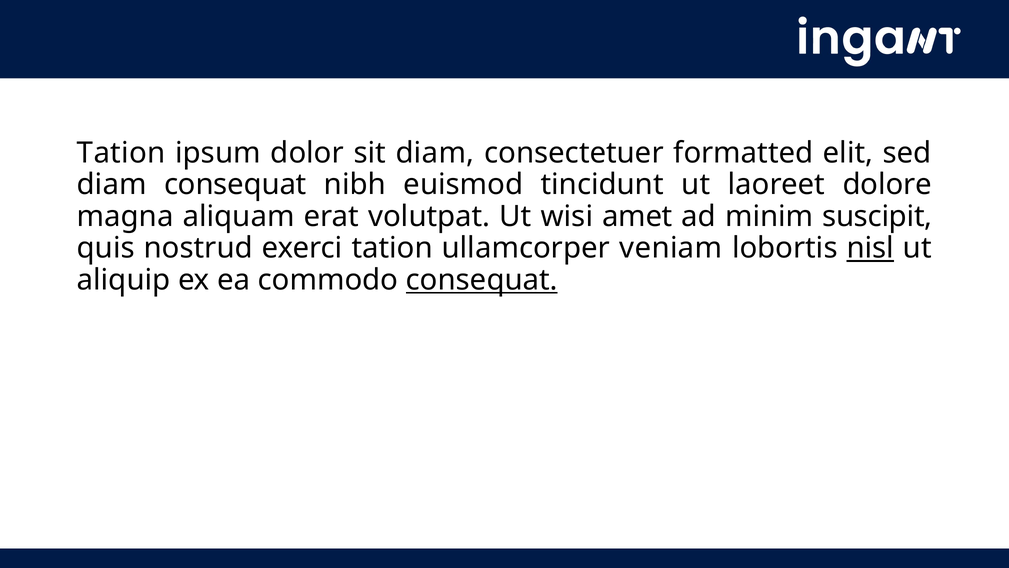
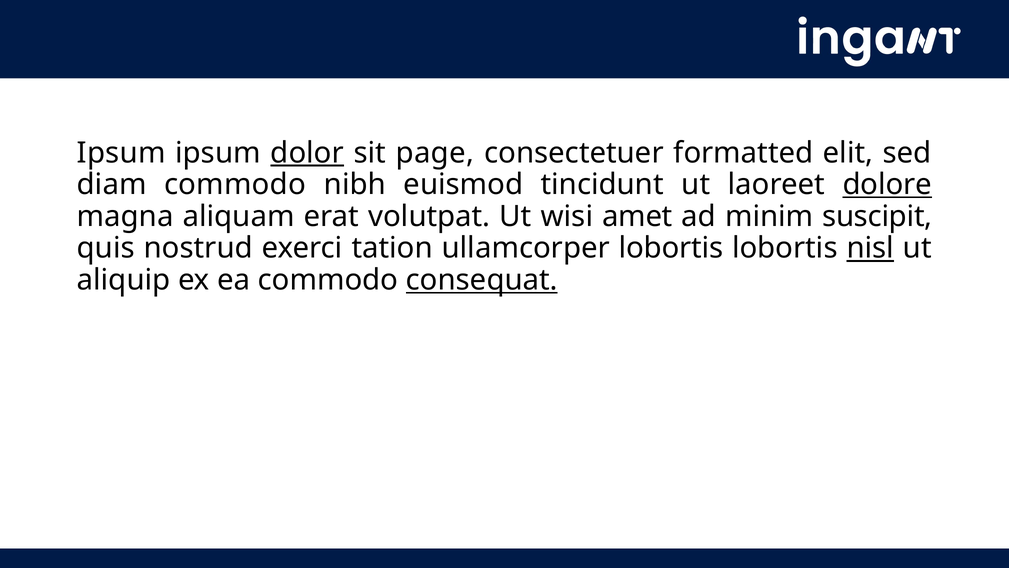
Tation: Tation -> Ipsum (121, 153)
dolor underline: none -> present (307, 153)
sit diam: diam -> page (435, 153)
diam consequat: consequat -> commodo (235, 184)
dolore underline: none -> present (887, 184)
ullamcorper veniam: veniam -> lobortis (671, 248)
